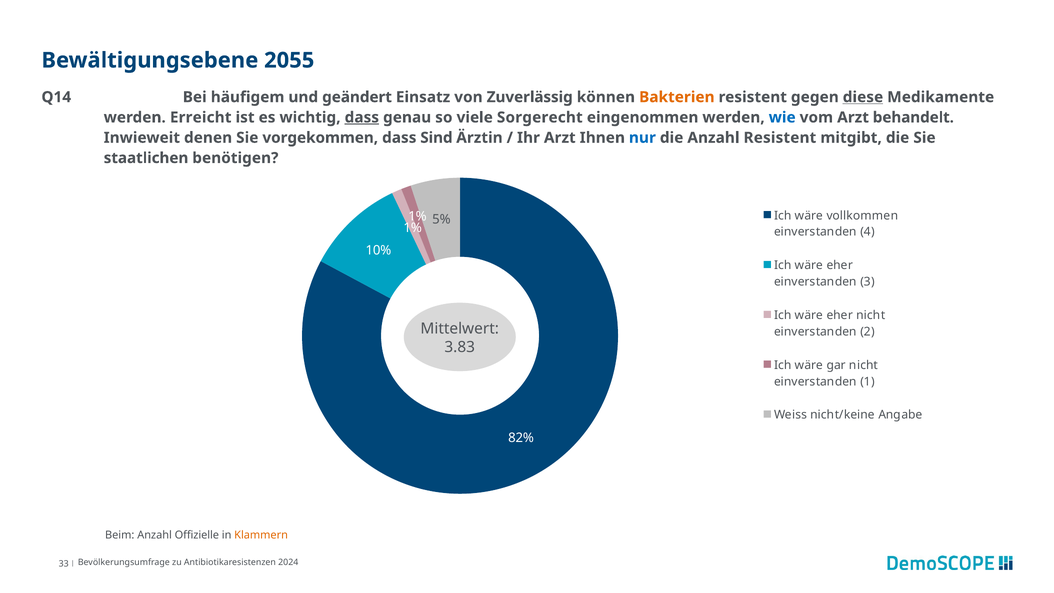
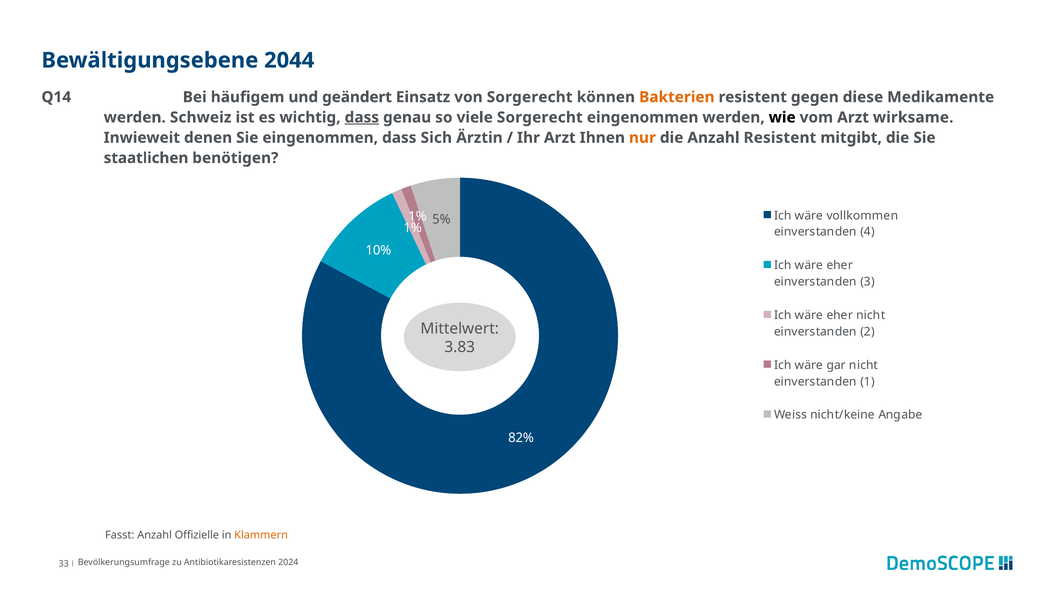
2055: 2055 -> 2044 (289, 60)
von Zuverlässig: Zuverlässig -> Sorgerecht (530, 97)
diese underline: present -> none (863, 97)
Erreicht: Erreicht -> Schweiz (201, 117)
wie colour: blue -> black (782, 117)
behandelt: behandelt -> wirksame (913, 117)
Sie vorgekommen: vorgekommen -> eingenommen (320, 138)
Sind: Sind -> Sich (436, 138)
nur colour: blue -> orange (642, 138)
Beim: Beim -> Fasst (120, 535)
